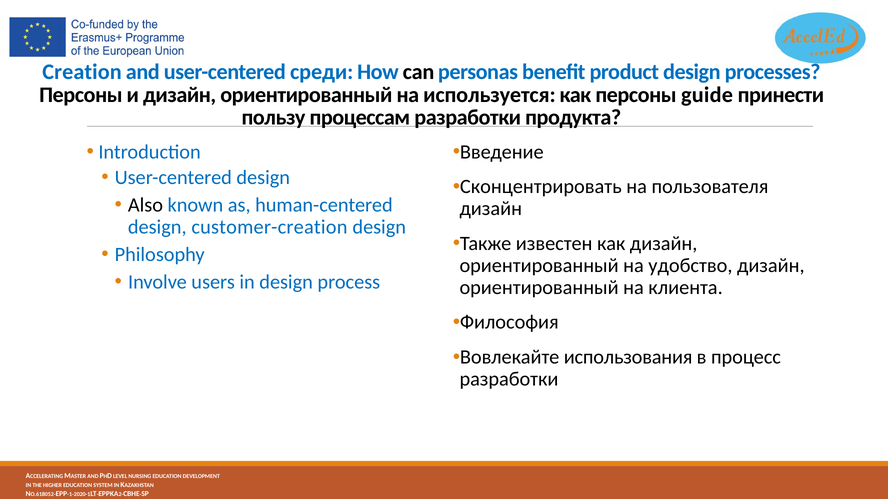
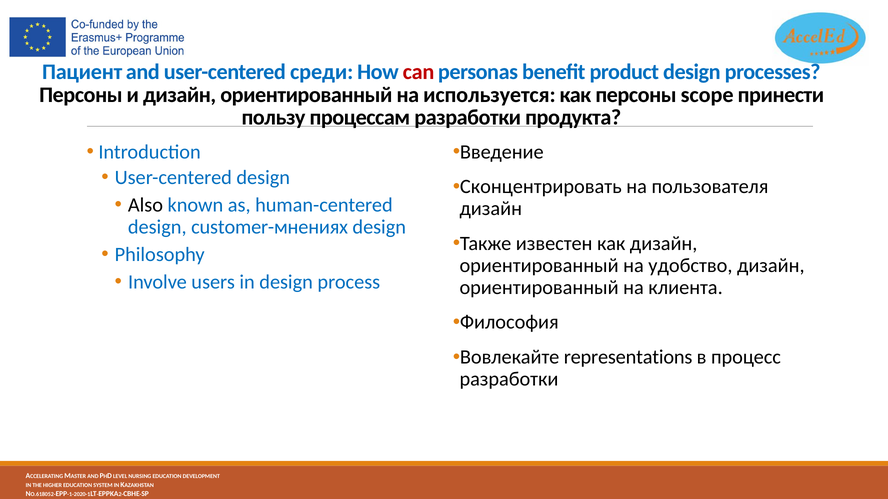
Creation: Creation -> Пациент (82, 72)
can colour: black -> red (418, 72)
guide: guide -> scope (707, 95)
customer-creation: customer-creation -> customer-мнениях (270, 227)
использования: использования -> representations (628, 357)
